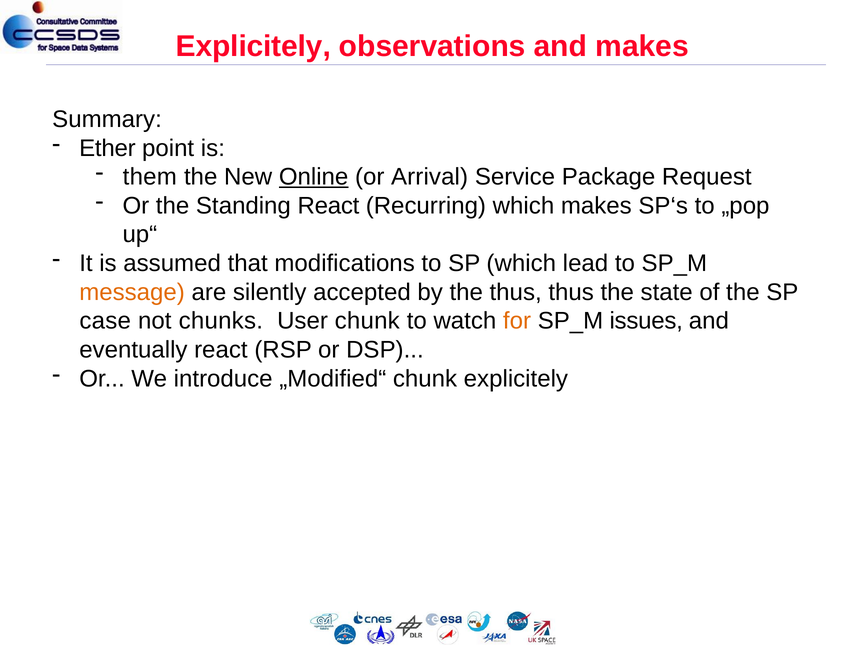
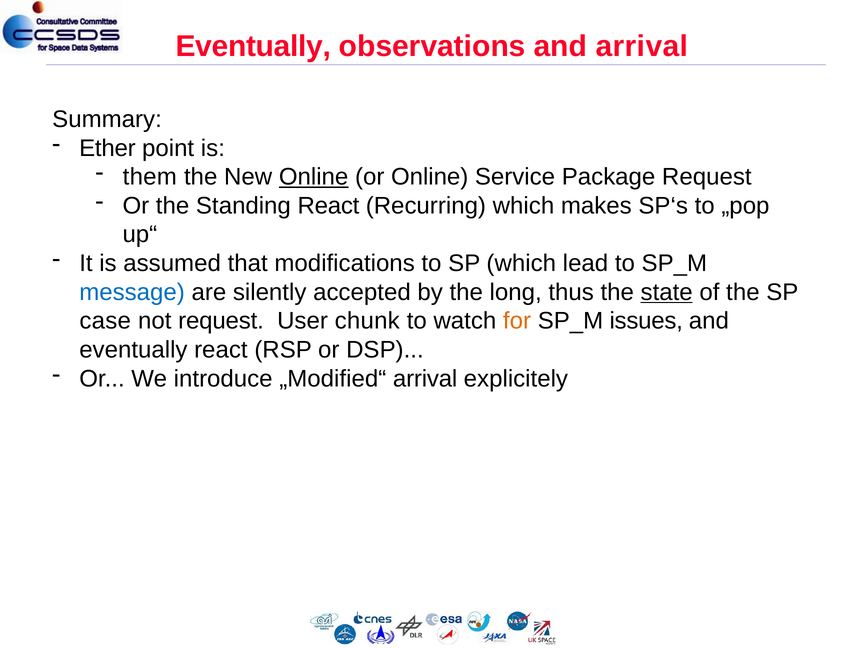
Explicitely: Explicitely -> Eventually (253, 46)
and makes: makes -> arrival (642, 46)
or Arrival: Arrival -> Online (430, 177)
message colour: orange -> blue (132, 293)
the thus: thus -> long (516, 293)
state underline: none -> present (667, 293)
not chunks: chunks -> request (221, 321)
„Modified“ chunk: chunk -> arrival (425, 379)
